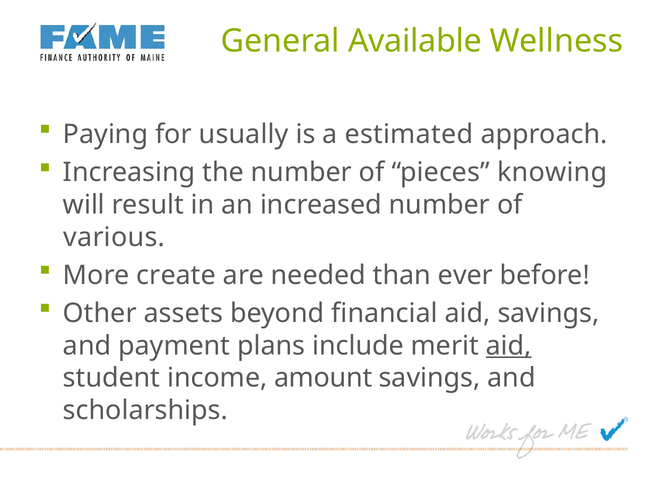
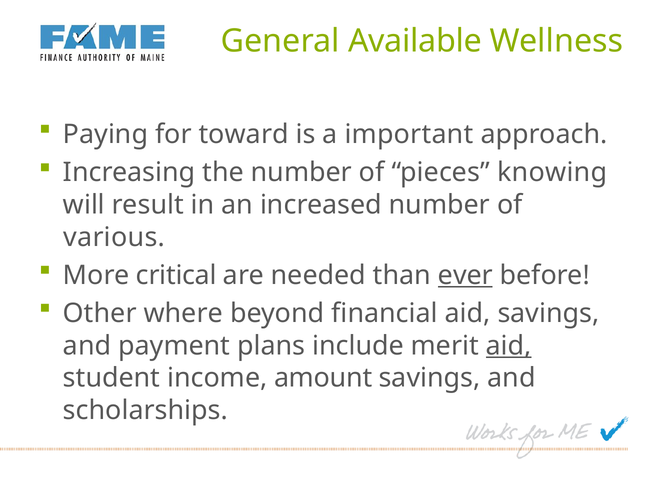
usually: usually -> toward (244, 134)
estimated: estimated -> important (409, 134)
create: create -> critical (176, 275)
ever underline: none -> present (465, 275)
assets: assets -> where (183, 313)
